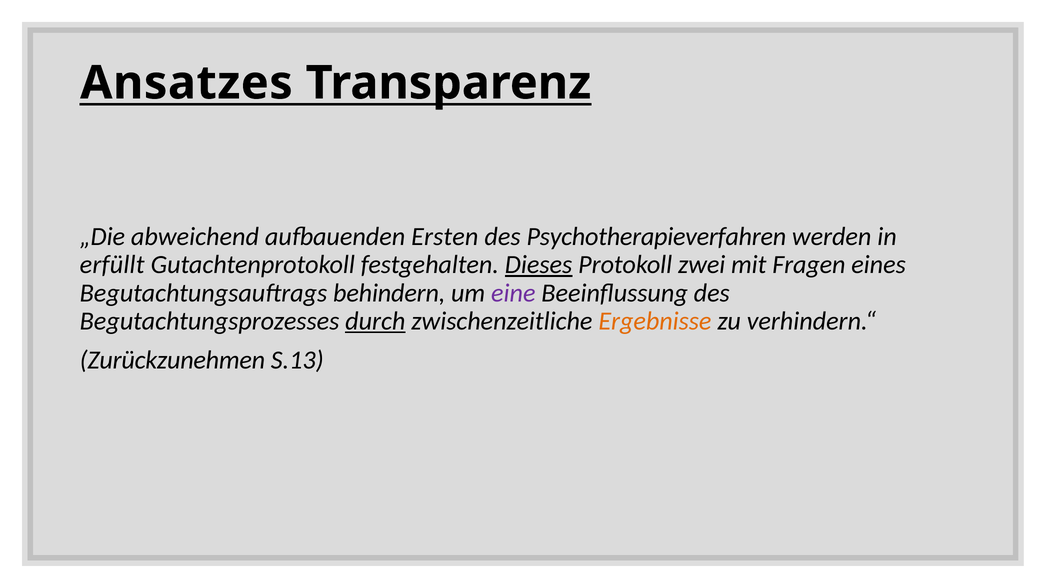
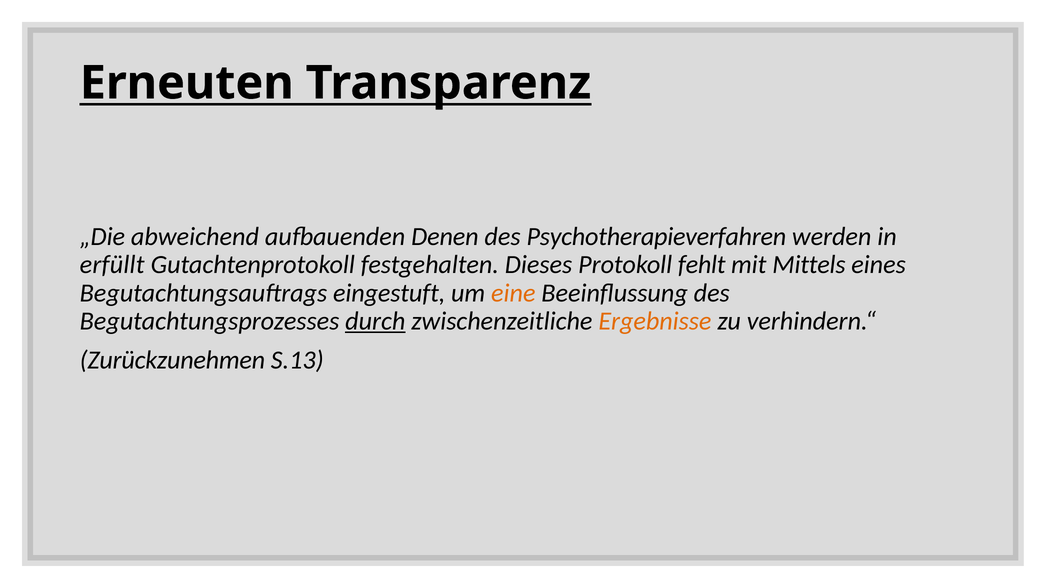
Ansatzes: Ansatzes -> Erneuten (187, 83)
Ersten: Ersten -> Denen (445, 237)
Dieses underline: present -> none (539, 265)
zwei: zwei -> fehlt (702, 265)
Fragen: Fragen -> Mittels (809, 265)
behindern: behindern -> eingestuft (389, 293)
eine colour: purple -> orange (513, 293)
